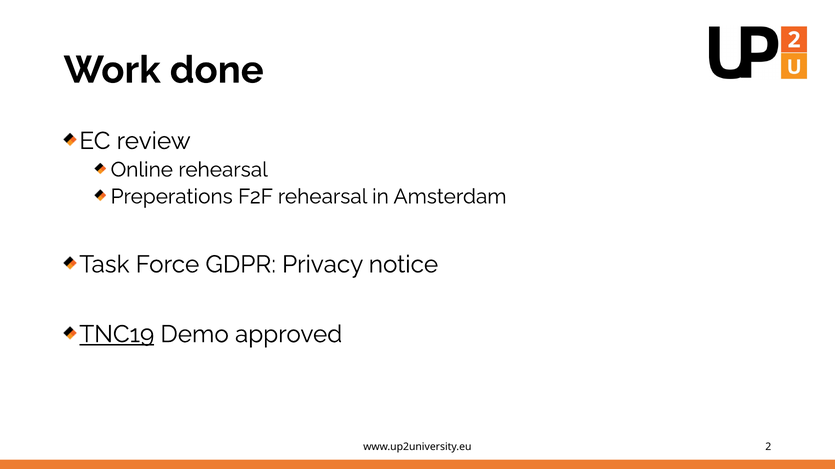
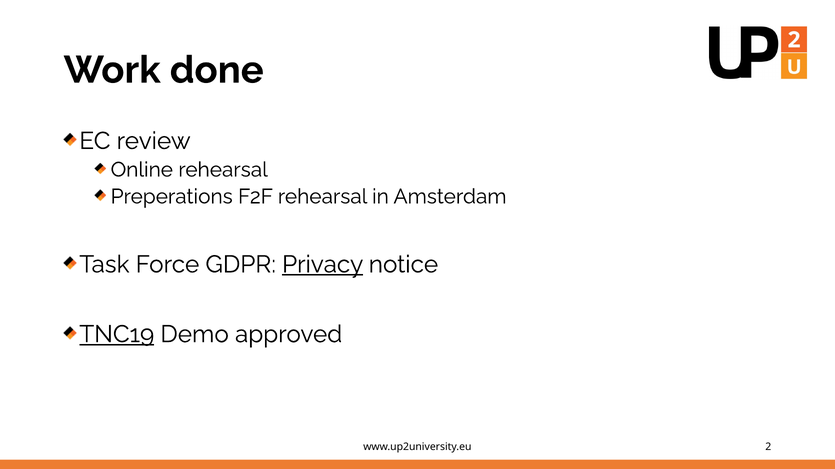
Privacy underline: none -> present (323, 265)
